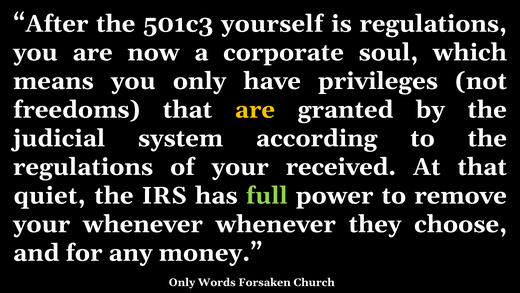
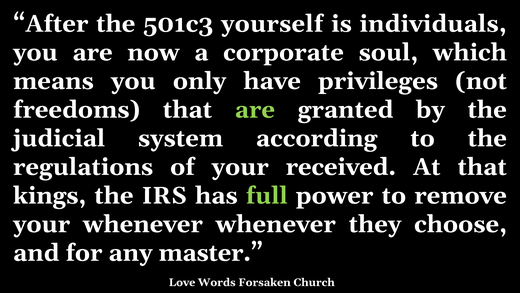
is regulations: regulations -> individuals (433, 24)
are colour: yellow -> light green (255, 110)
quiet: quiet -> kings (50, 195)
money: money -> master (211, 253)
Only: Only -> Love (182, 282)
